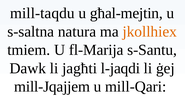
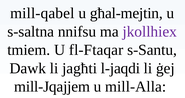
mill-taqdu: mill-taqdu -> mill-qabel (42, 13)
natura: natura -> nnifsu (77, 32)
jkollhiex colour: orange -> purple (150, 32)
fl-Marija: fl-Marija -> fl-Ftaqar (96, 50)
mill-Qari: mill-Qari -> mill-Alla (136, 87)
